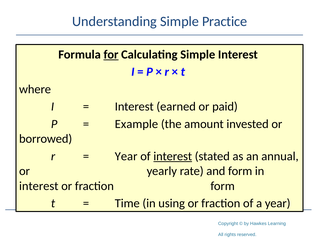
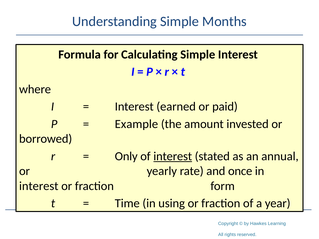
Practice: Practice -> Months (224, 21)
for underline: present -> none (111, 55)
Year: Year -> Only (126, 156)
and form: form -> once (240, 171)
